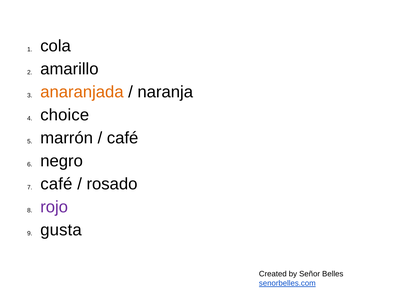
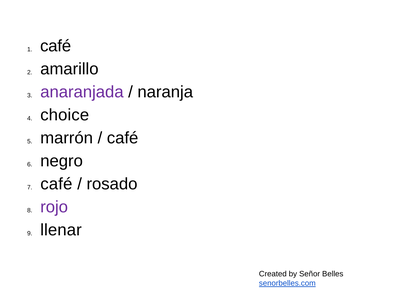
cola: cola -> café (56, 46)
anaranjada colour: orange -> purple (82, 92)
gusta: gusta -> llenar (61, 230)
